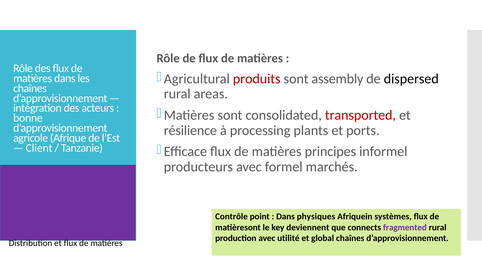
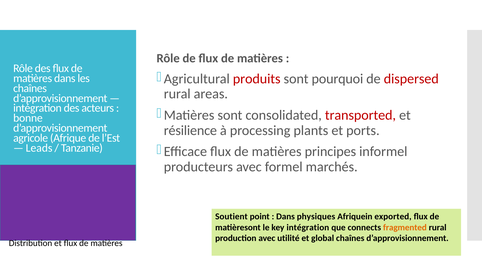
assembly: assembly -> pourquoi (337, 79)
dispersed colour: black -> red (411, 79)
Client: Client -> Leads (39, 148)
Contrôle: Contrôle -> Soutient (231, 217)
systèmes: systèmes -> exported (393, 217)
key deviennent: deviennent -> intégration (308, 228)
fragmented colour: purple -> orange (405, 228)
